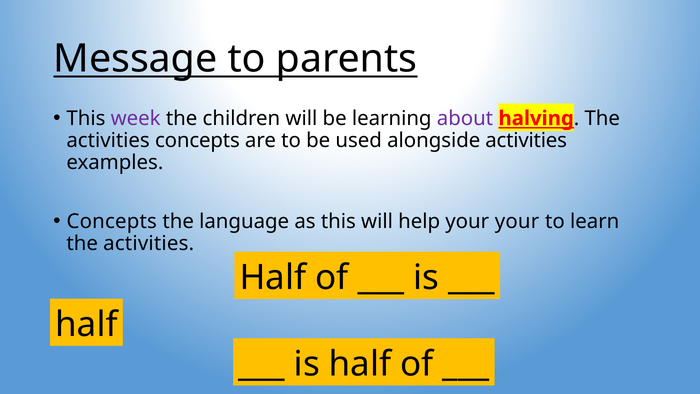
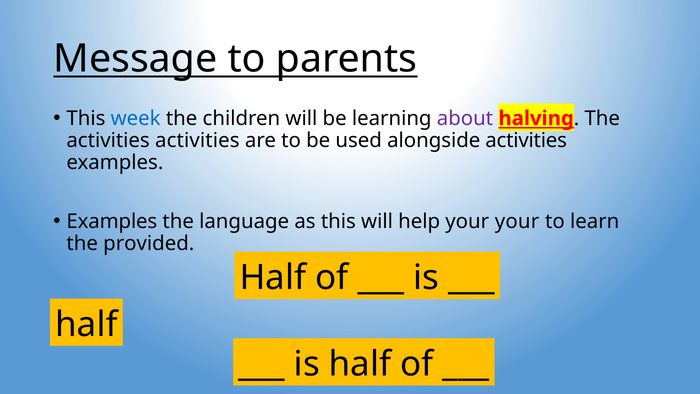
week colour: purple -> blue (136, 118)
activities concepts: concepts -> activities (197, 140)
Concepts: Concepts -> Examples (112, 221)
activities: activities -> provided (149, 243)
